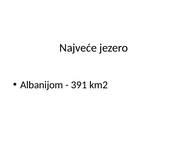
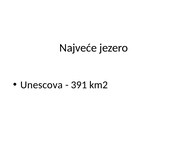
Albanijom: Albanijom -> Unescova (42, 85)
